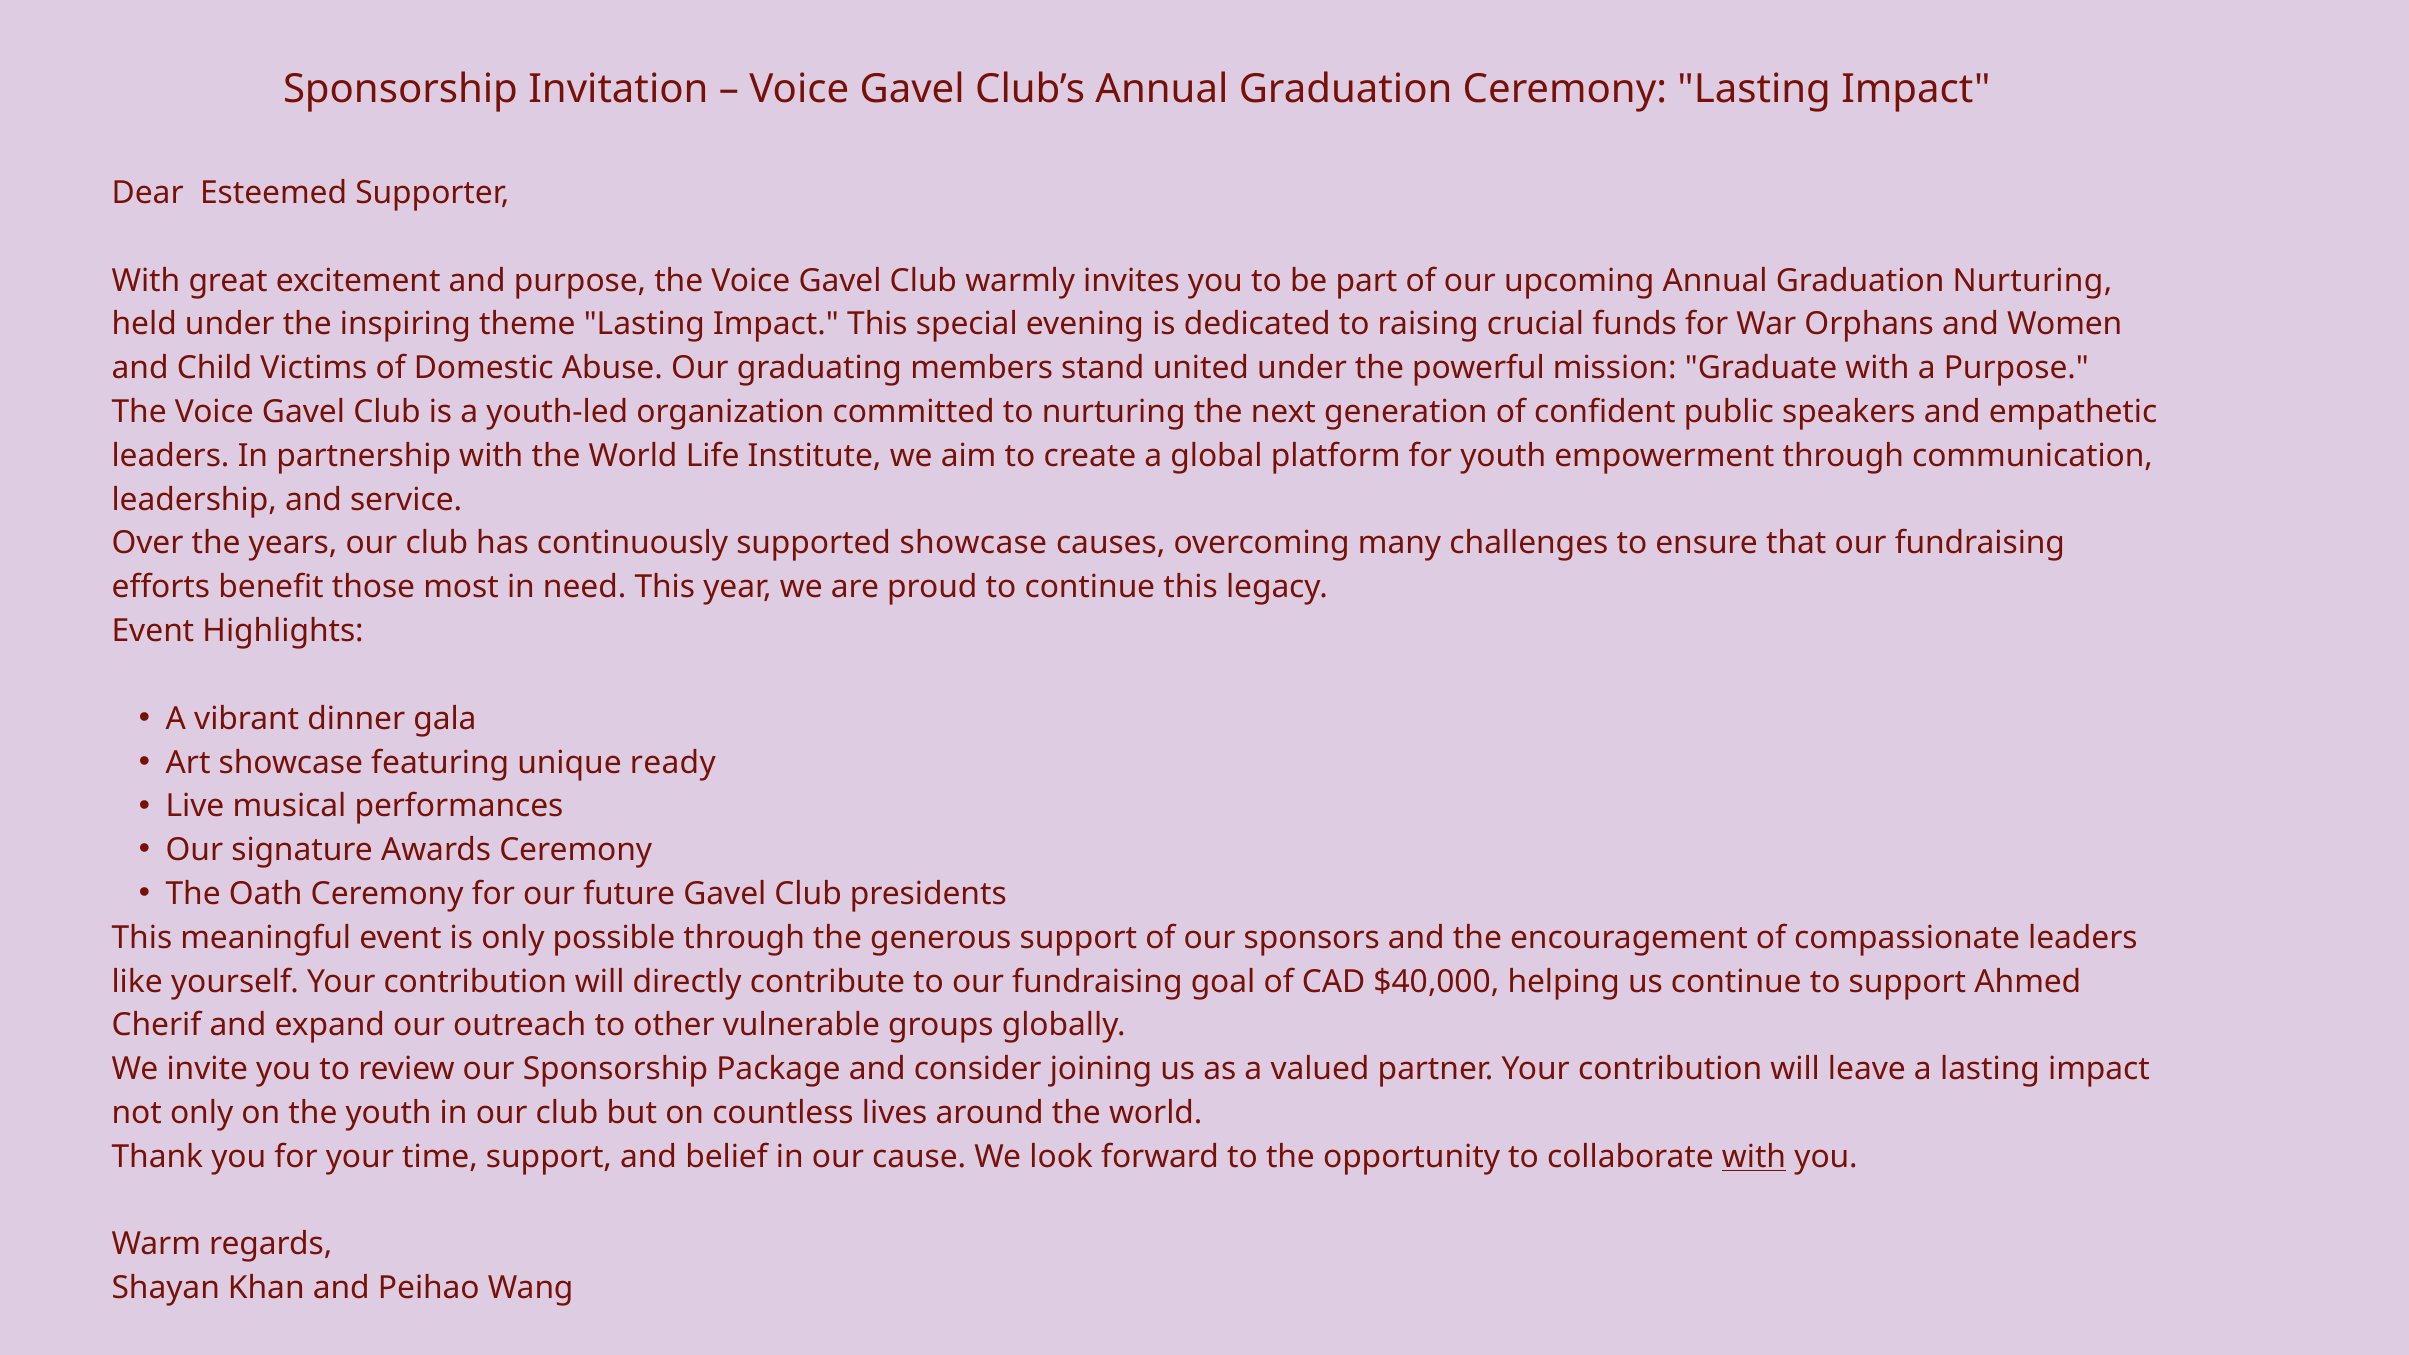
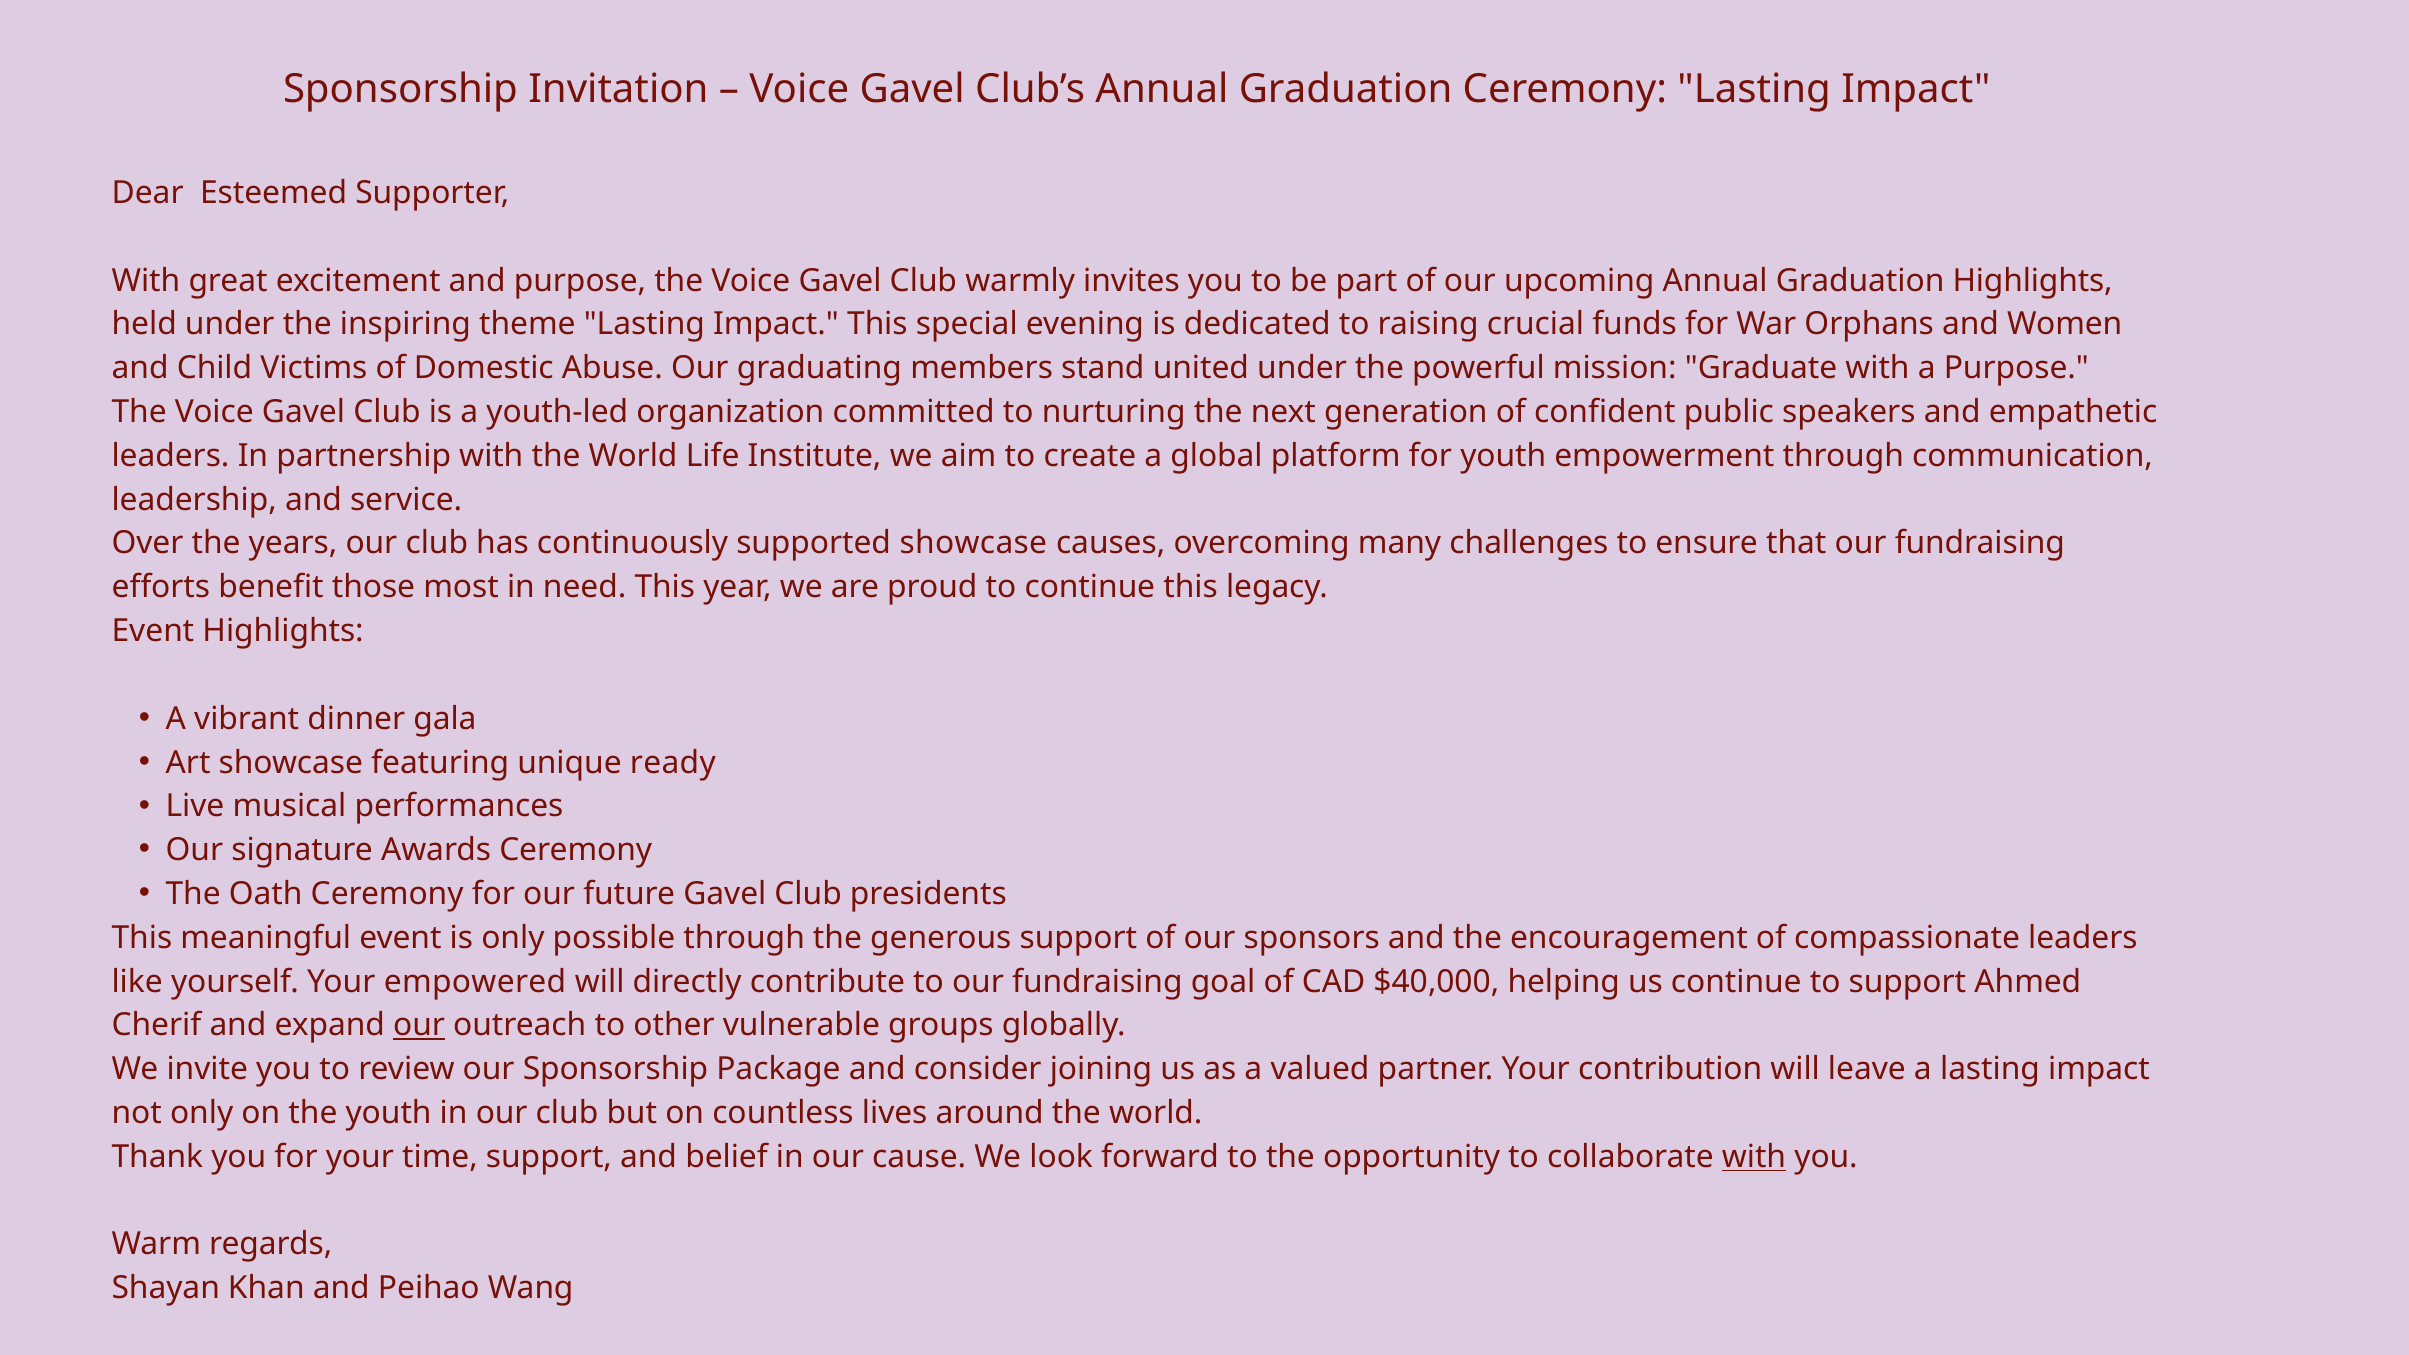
Graduation Nurturing: Nurturing -> Highlights (2033, 281)
yourself Your contribution: contribution -> empowered (475, 982)
our underline: none -> present (419, 1025)
